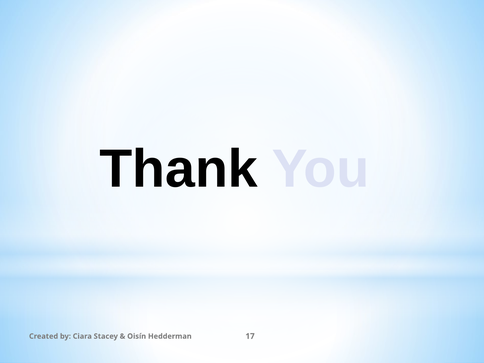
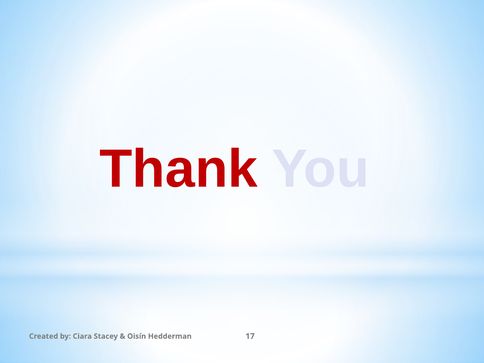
Thank colour: black -> red (179, 169)
